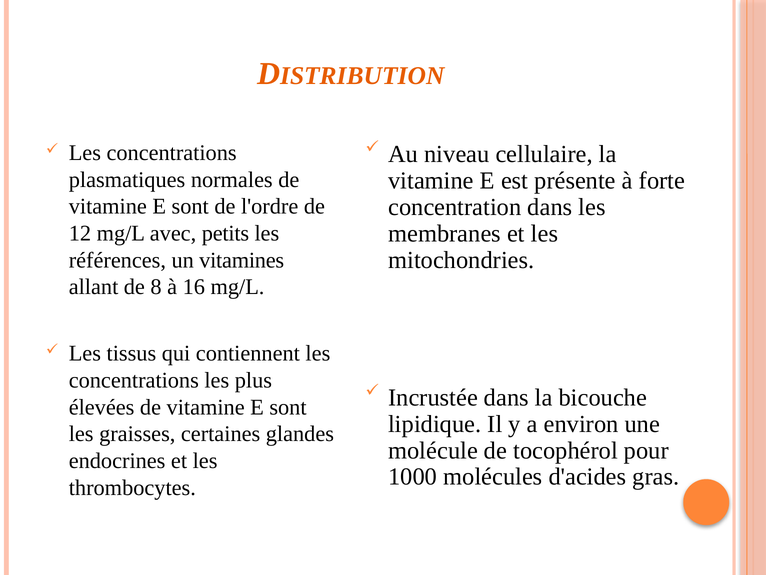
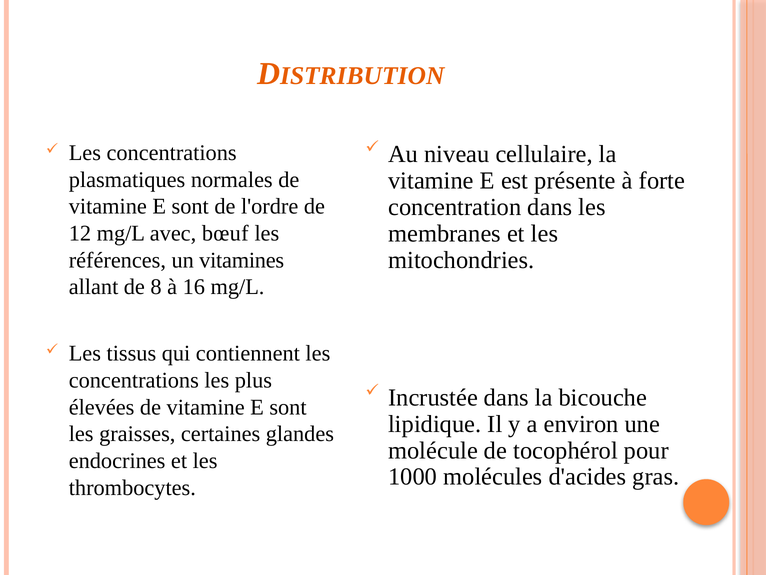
petits: petits -> bœuf (225, 233)
